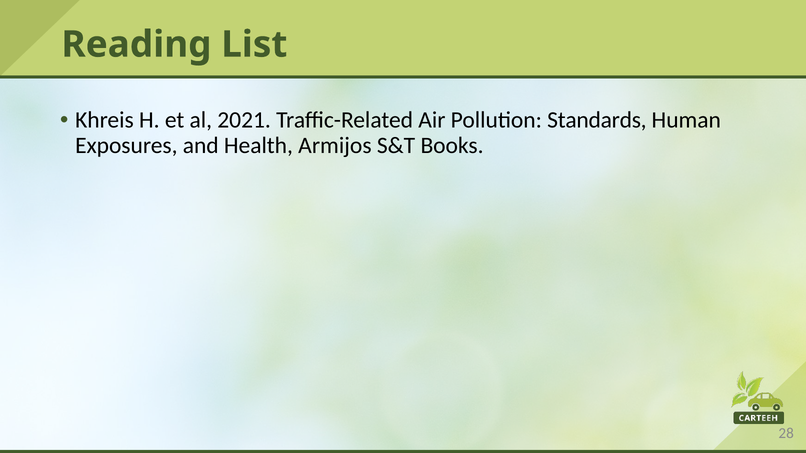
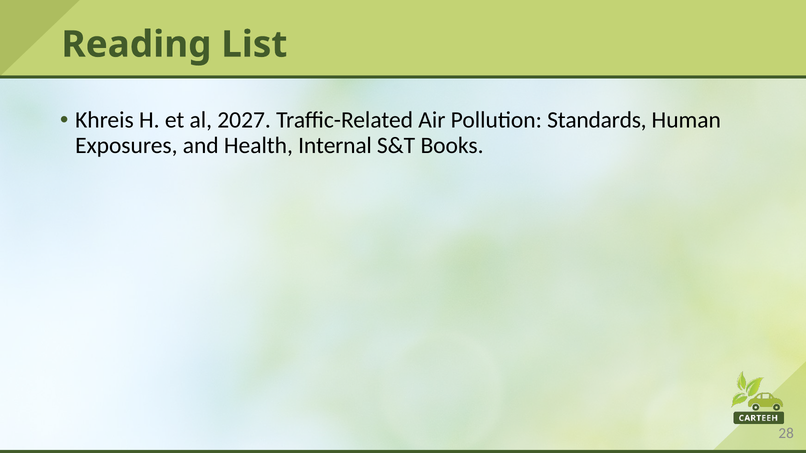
2021: 2021 -> 2027 (244, 120)
Armijos: Armijos -> Internal (335, 146)
